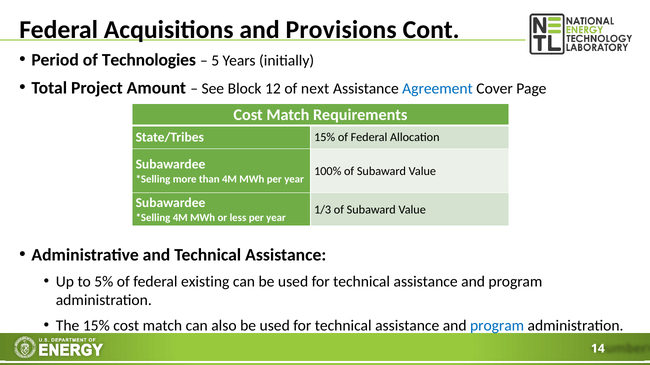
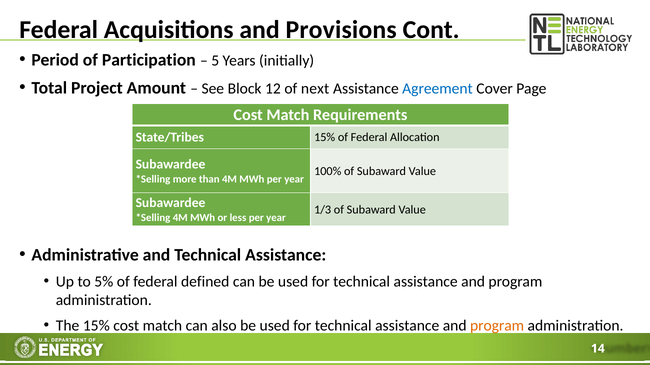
Technologies: Technologies -> Participation (149, 60)
existing: existing -> defined (205, 282)
program colour: blue -> orange (497, 326)
